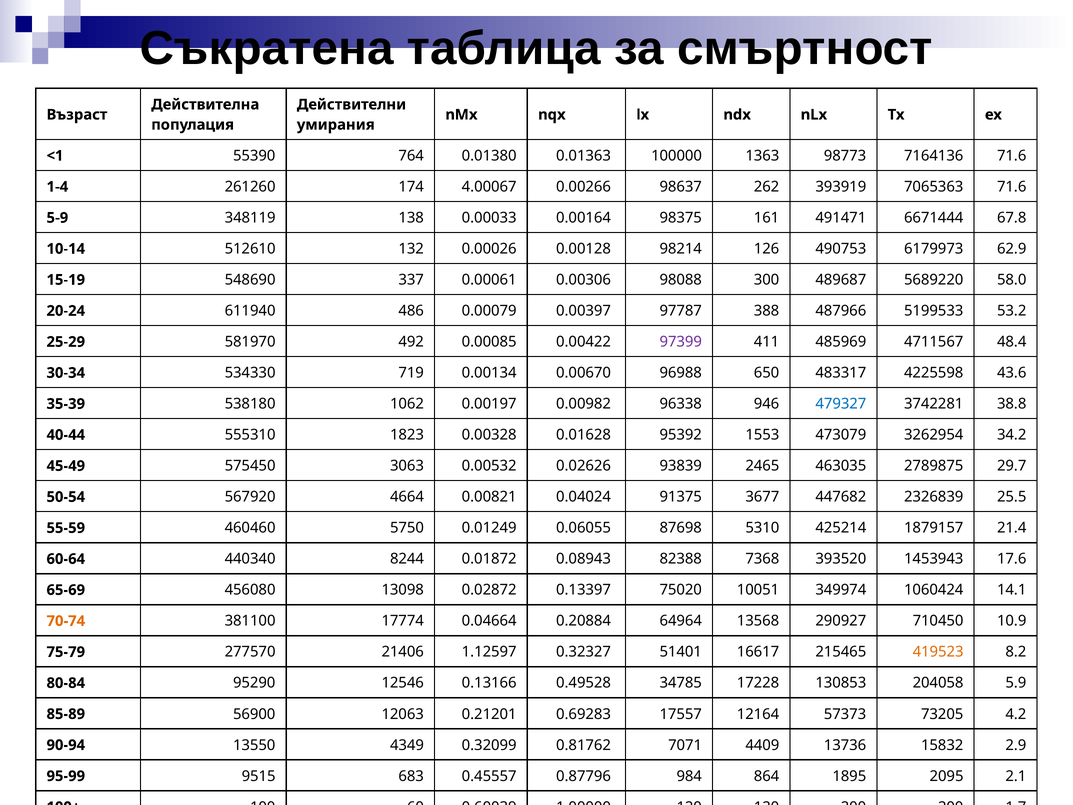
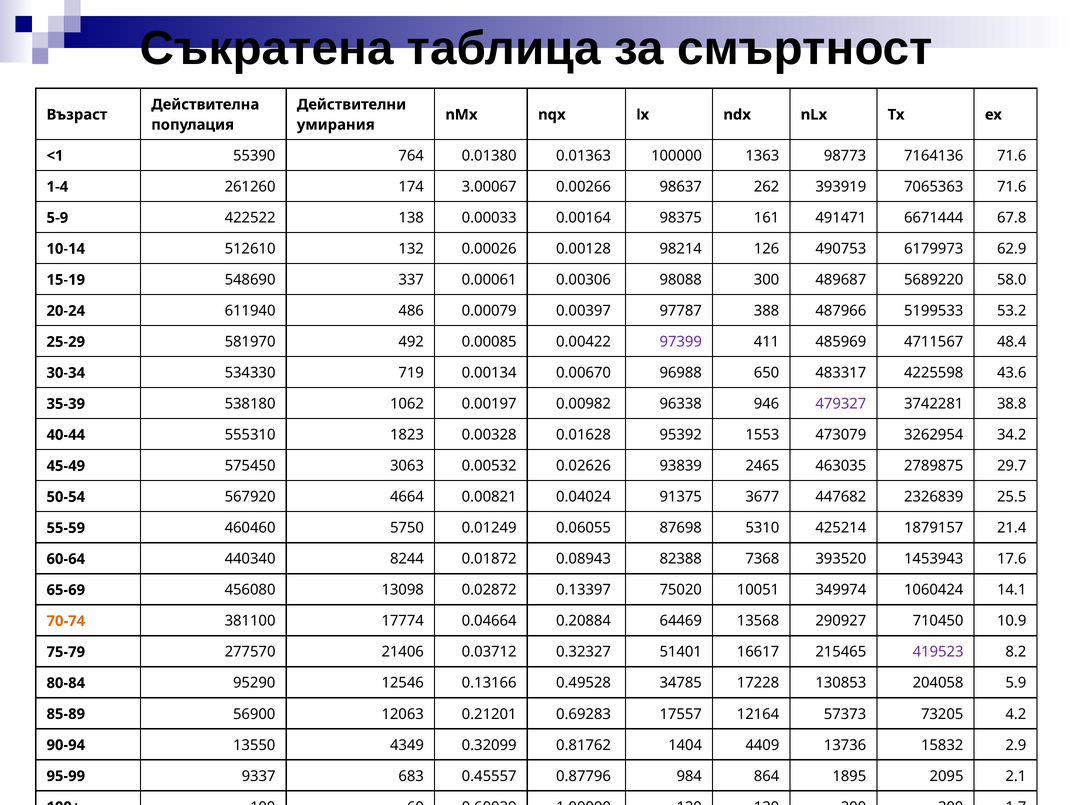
4.00067: 4.00067 -> 3.00067 (489, 187)
348119: 348119 -> 422522 (250, 218)
479327 colour: blue -> purple (841, 404)
64964: 64964 -> 64469 (681, 621)
1.12597: 1.12597 -> 0.03712 (489, 652)
419523 colour: orange -> purple (938, 652)
7071: 7071 -> 1404 (685, 745)
9515: 9515 -> 9337 (259, 776)
